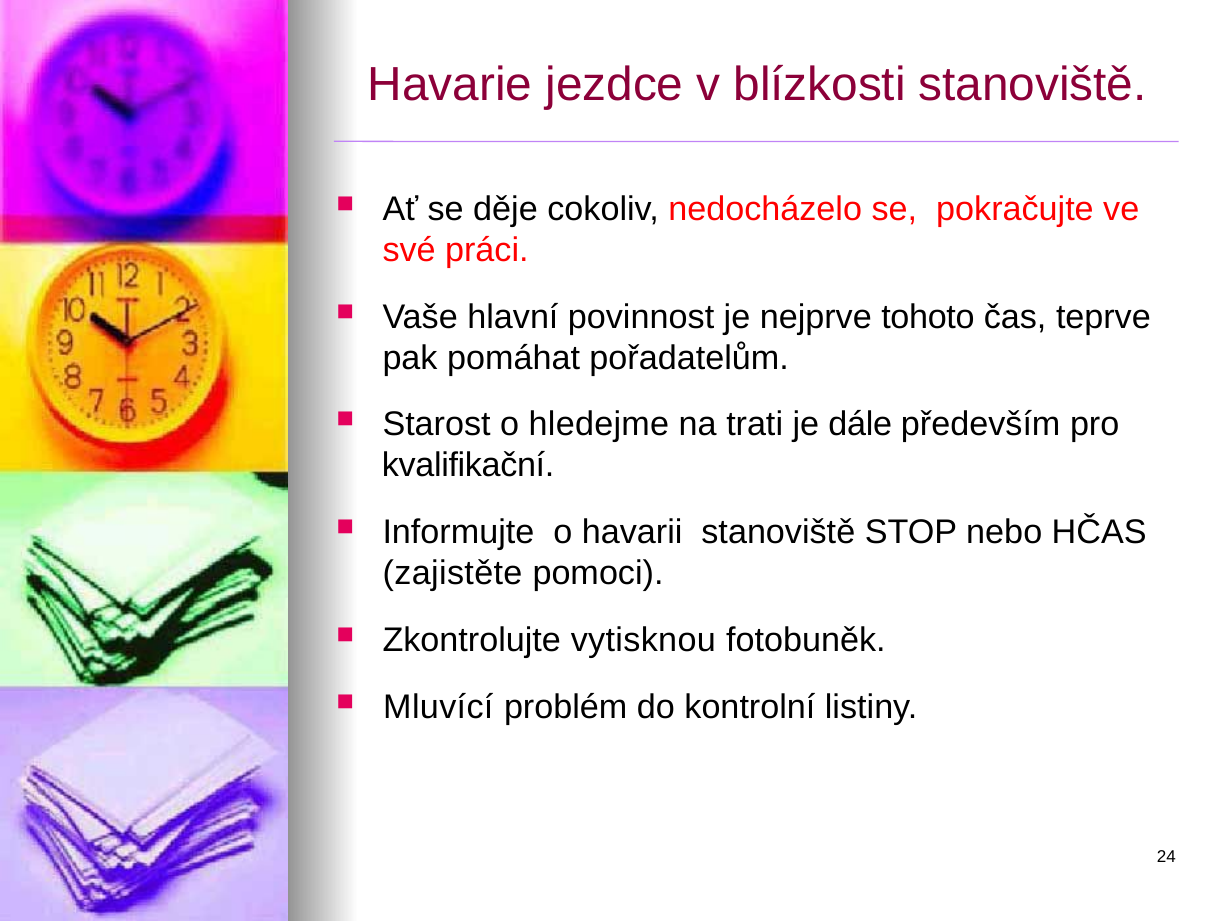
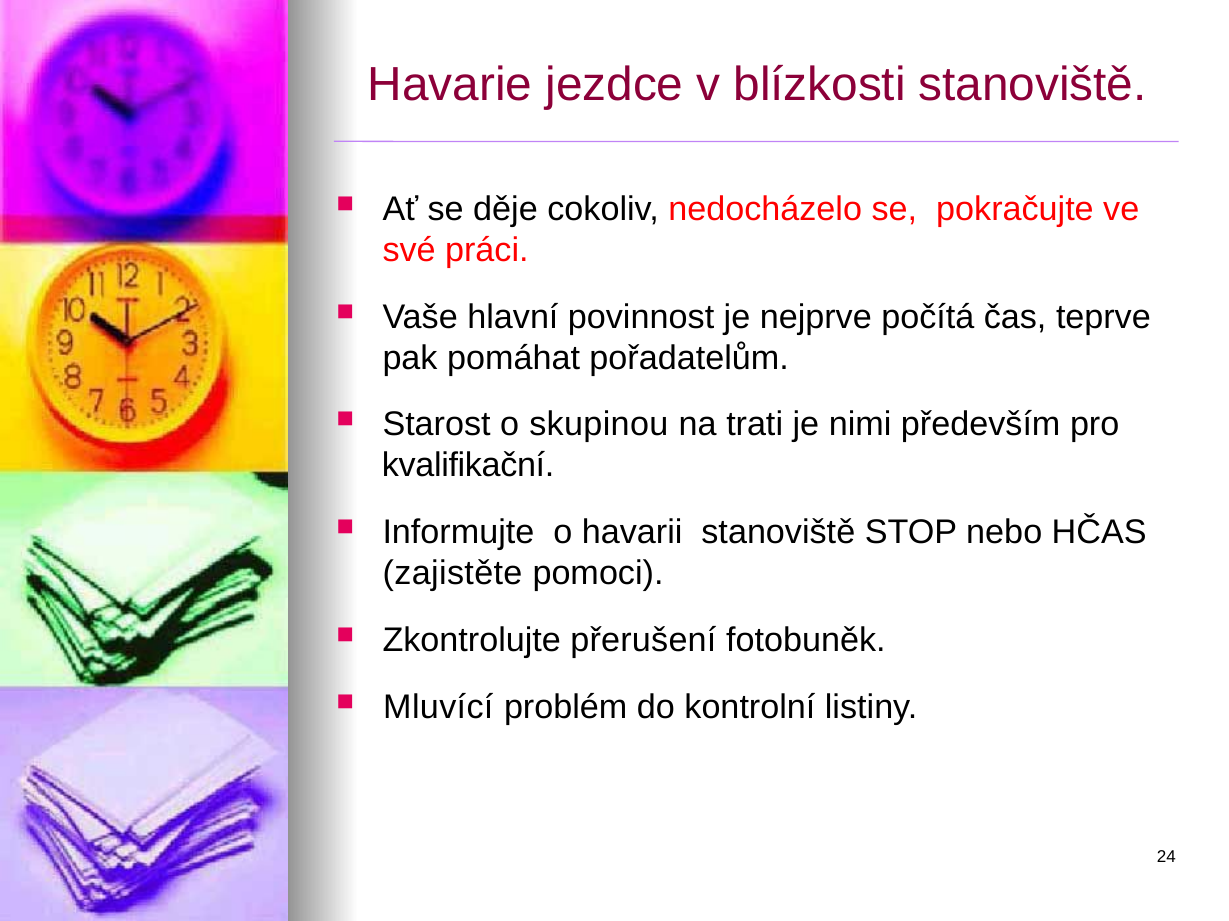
tohoto: tohoto -> počítá (928, 317)
hledejme: hledejme -> skupinou (599, 425)
dále: dále -> nimi (860, 425)
vytisknou: vytisknou -> přerušení (643, 641)
